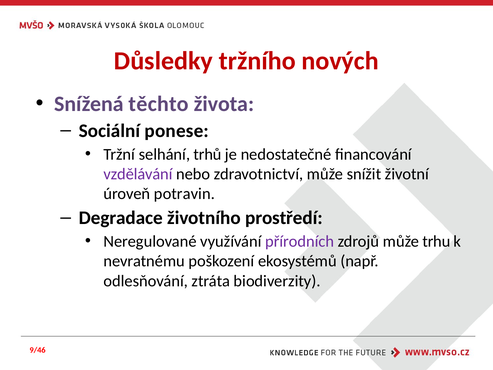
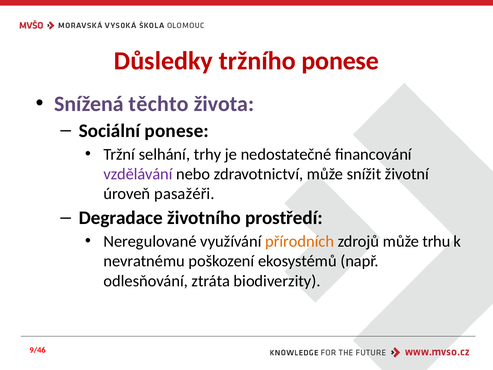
tržního nových: nových -> ponese (340, 61)
trhů: trhů -> trhy (208, 154)
potravin: potravin -> pasažéři (184, 194)
přírodních colour: purple -> orange (300, 241)
